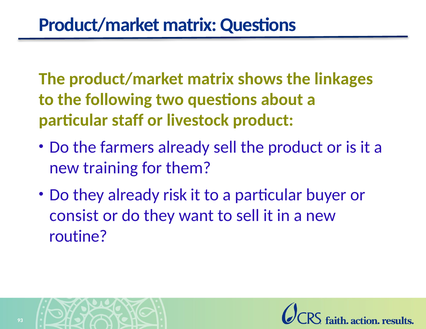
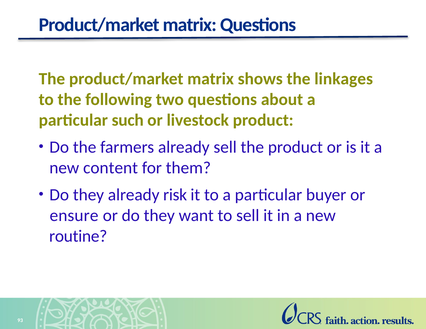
staff: staff -> such (128, 120)
training: training -> content (111, 168)
consist: consist -> ensure (74, 216)
